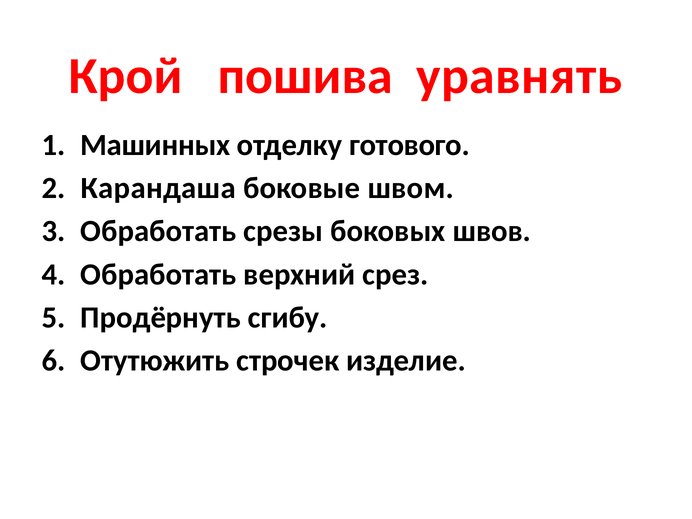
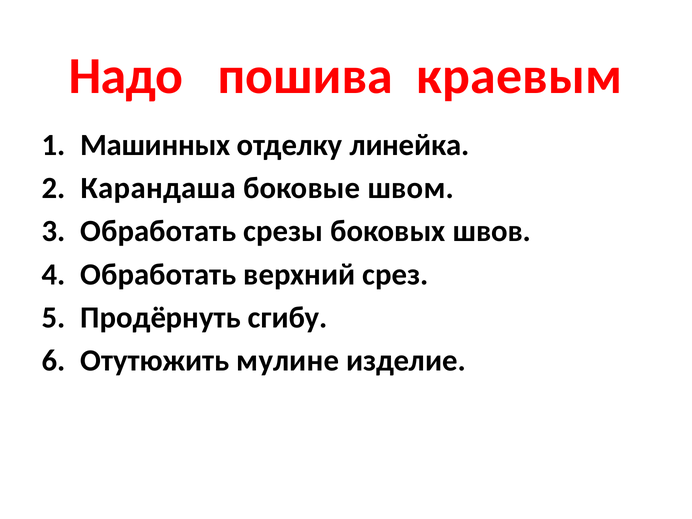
Крой: Крой -> Надо (126, 76)
уравнять: уравнять -> краевым (519, 76)
готового: готового -> линейка (409, 145)
строчек: строчек -> мулине (288, 361)
